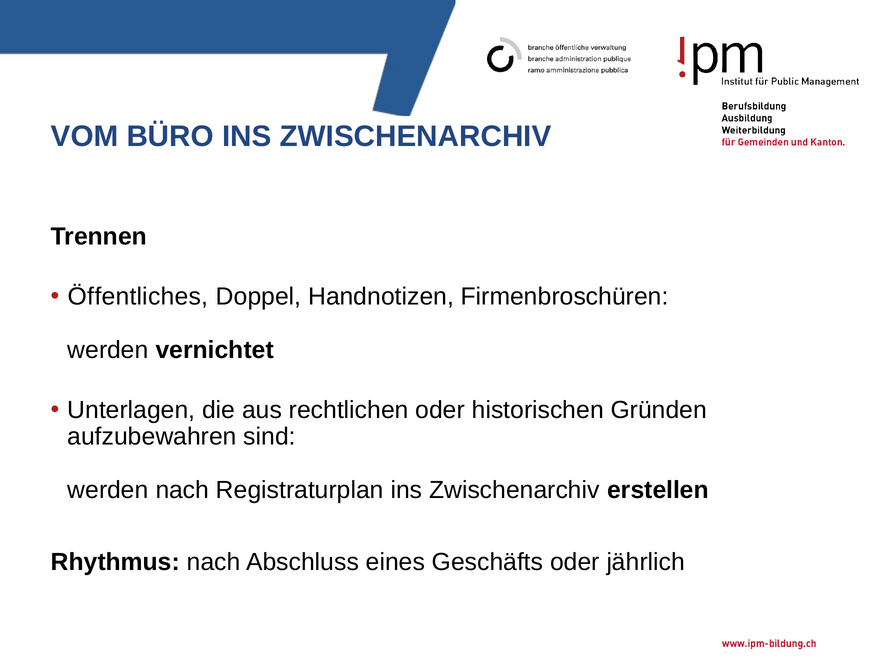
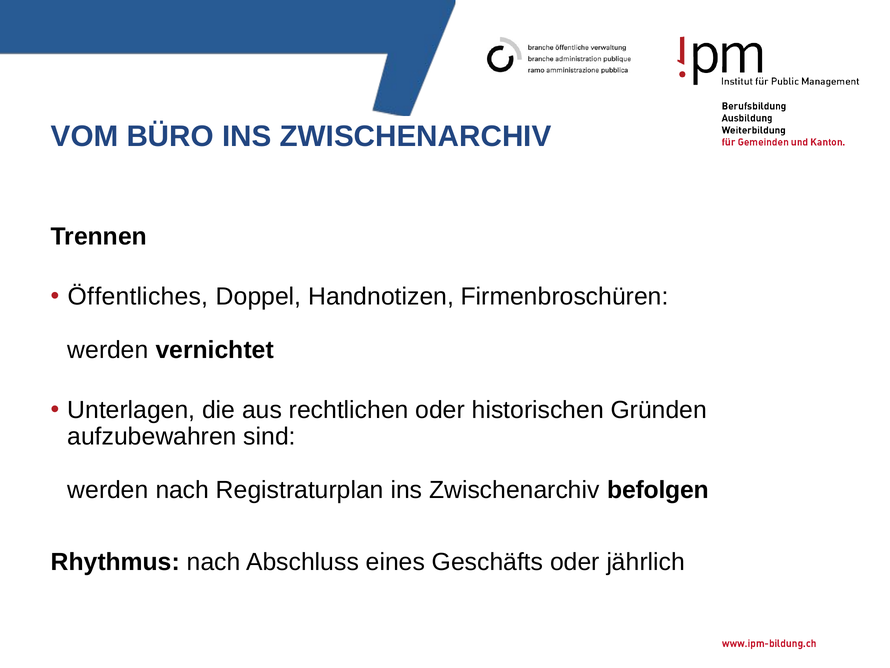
erstellen: erstellen -> befolgen (658, 490)
